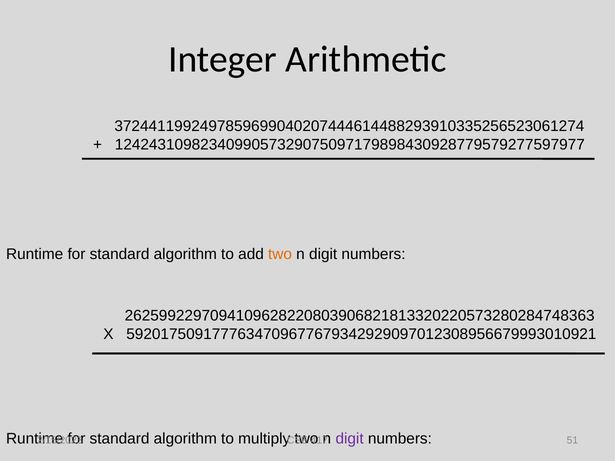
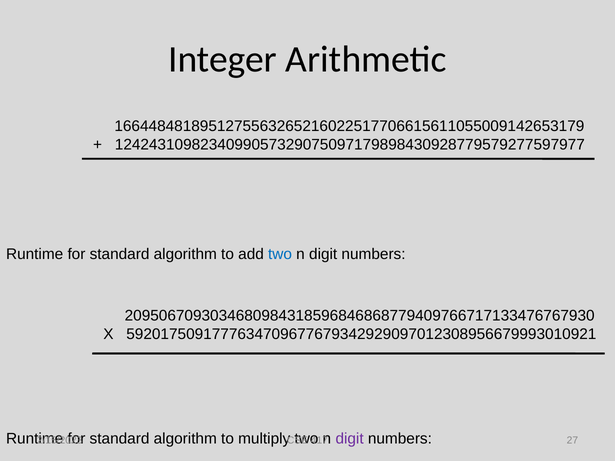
3724411992497859699040207444614488293910335256523061274: 3724411992497859699040207444614488293910335256523061274 -> 1664484818951275563265216022517706615611055009142653179 (349, 126)
two colour: orange -> blue (280, 254)
2625992297094109628220803906821813320220573280284748363: 2625992297094109628220803906821813320220573280284748363 -> 2095067093034680984318596846868779409766717133476767930 (360, 316)
51: 51 -> 27 (572, 440)
